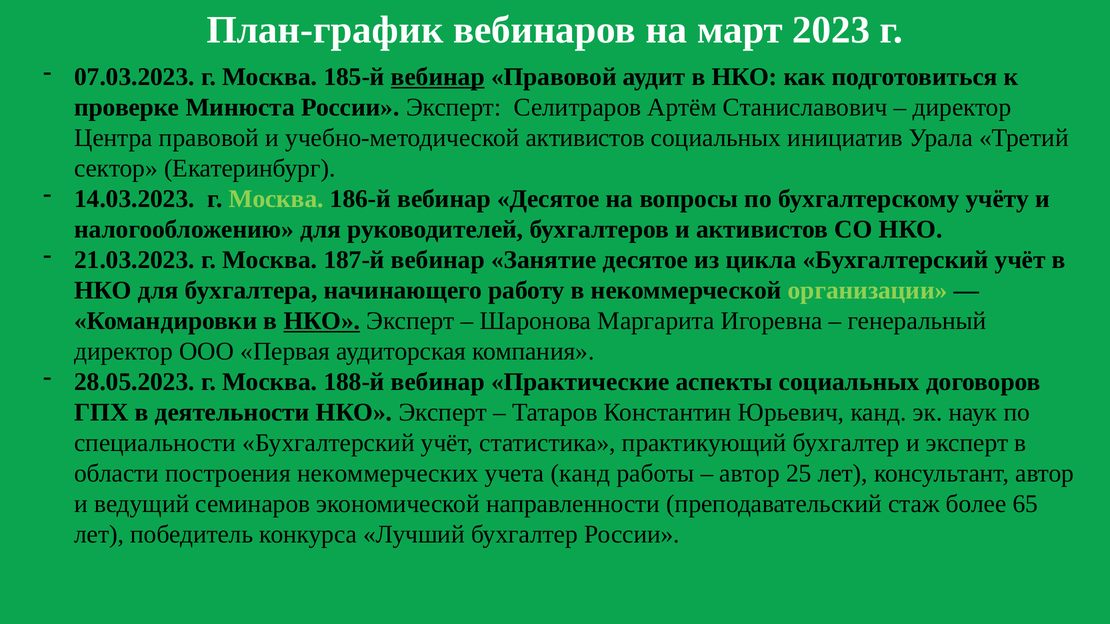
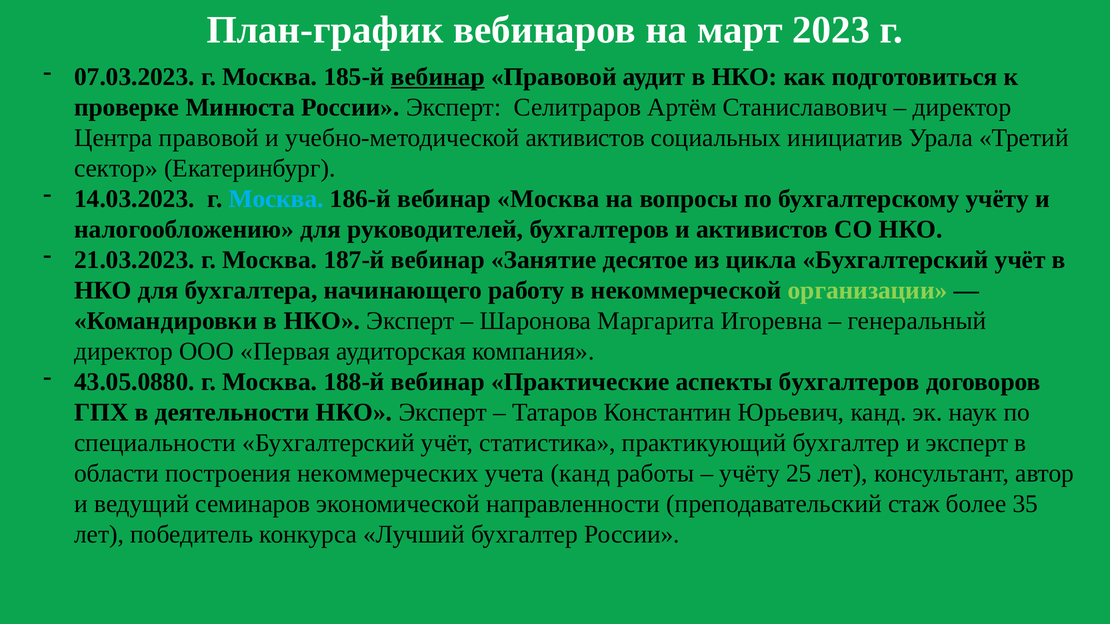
Москва colour: light green -> light blue (276, 199)
вебинар Десятое: Десятое -> Москва (548, 199)
НКО underline: present -> none (322, 321)
28.05.2023: 28.05.2023 -> 43.05.0880 (134, 382)
аспекты социальных: социальных -> бухгалтеров (849, 382)
автор: автор -> учёту (750, 474)
65: 65 -> 35 (1025, 504)
